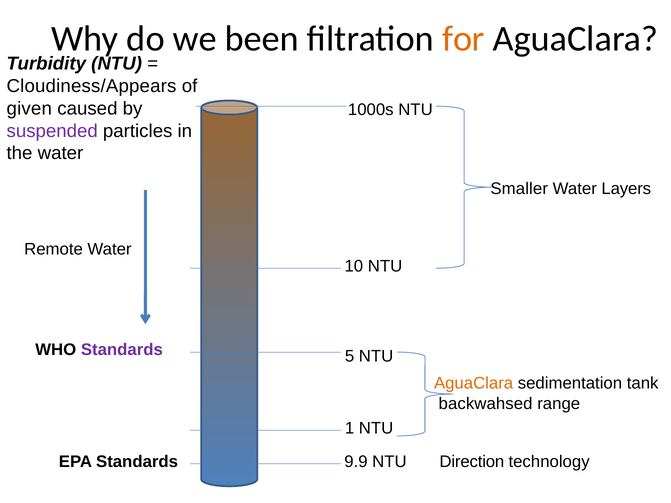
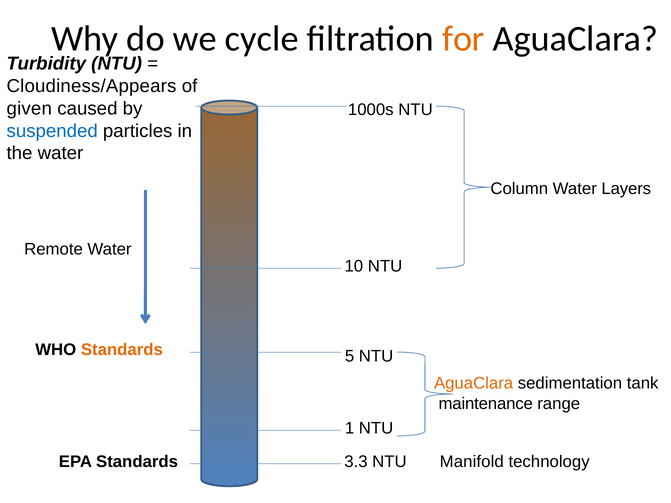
been: been -> cycle (262, 39)
suspended colour: purple -> blue (52, 131)
Smaller: Smaller -> Column (519, 189)
Standards colour: purple -> orange (122, 350)
backwahsed: backwahsed -> maintenance (486, 404)
9.9: 9.9 -> 3.3 (356, 462)
Direction: Direction -> Manifold (472, 462)
